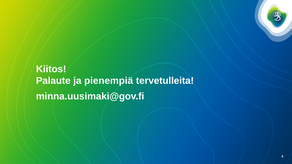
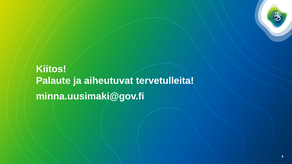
pienempiä: pienempiä -> aiheutuvat (109, 81)
